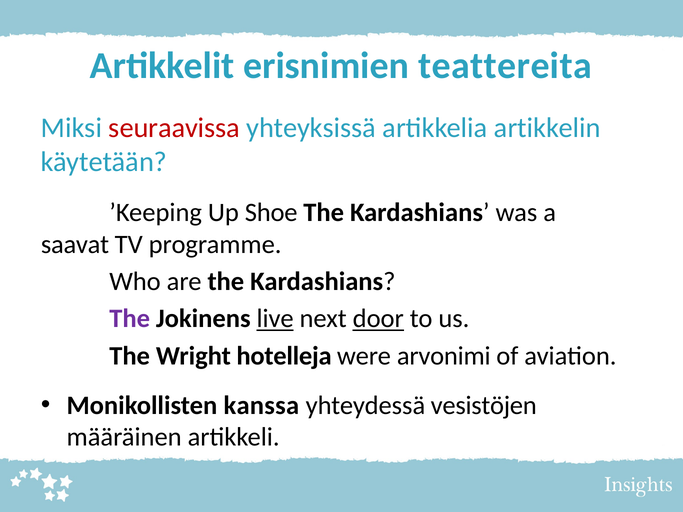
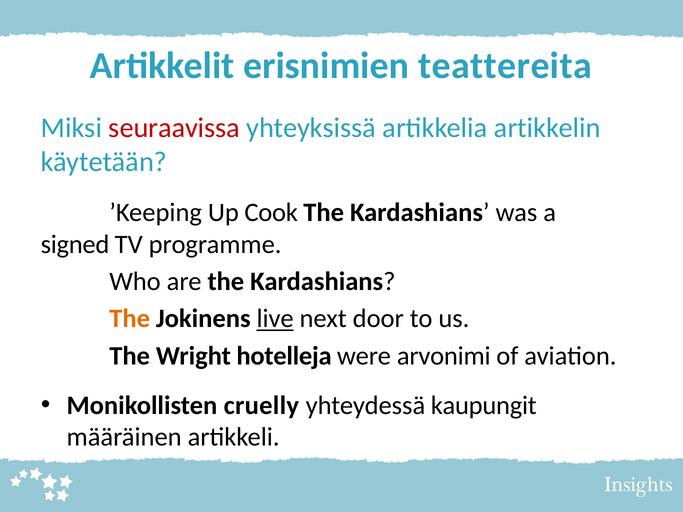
Shoe: Shoe -> Cook (271, 213)
saavat: saavat -> signed (75, 245)
The colour: purple -> orange (130, 319)
door underline: present -> none (378, 319)
kanssa: kanssa -> cruelly (261, 405)
vesistöjen: vesistöjen -> kaupungit (484, 405)
